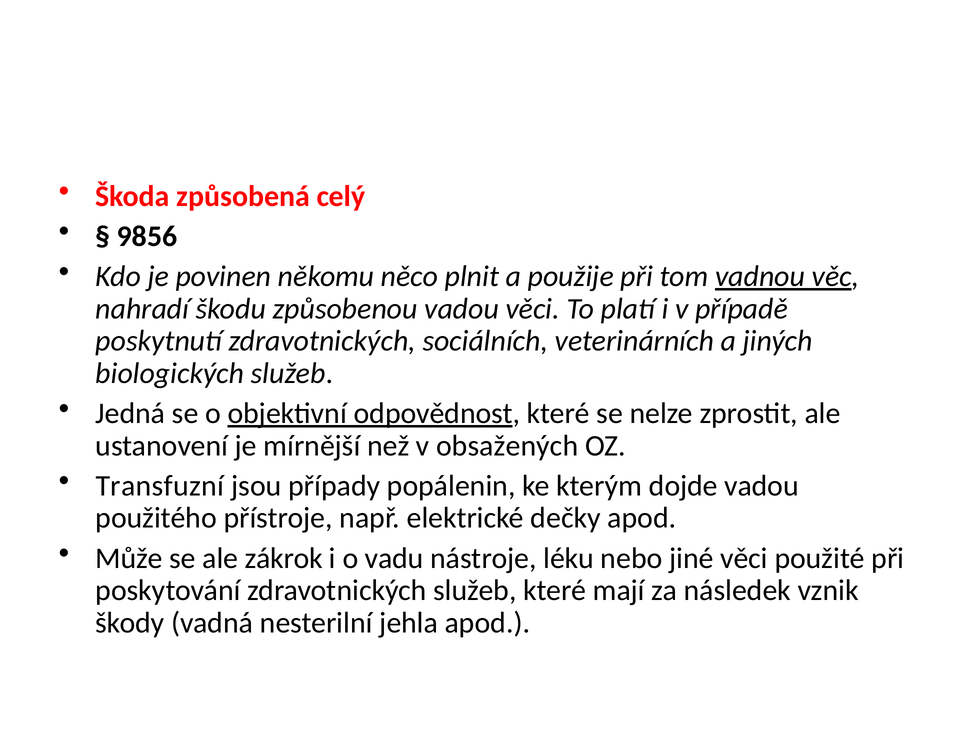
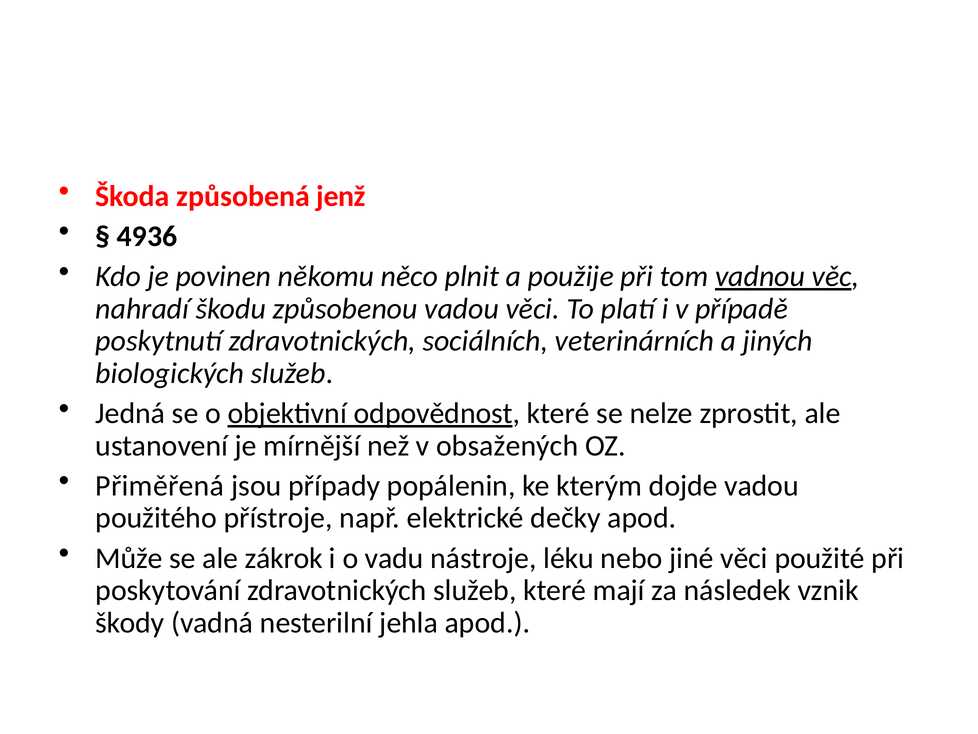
celý: celý -> jenž (341, 196)
9856: 9856 -> 4936 (147, 236)
Transfuzní: Transfuzní -> Přiměřená (160, 485)
